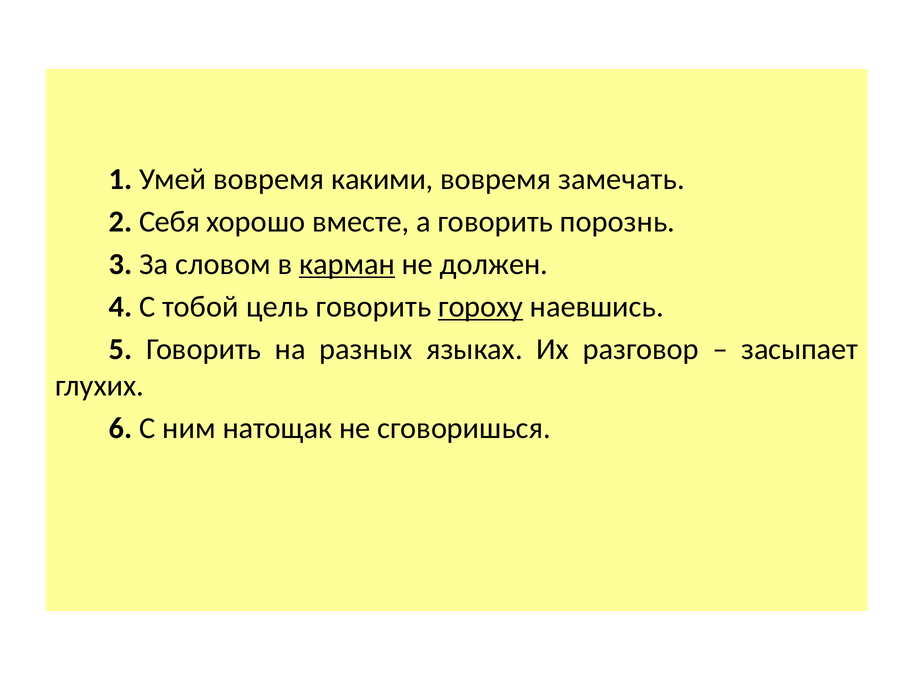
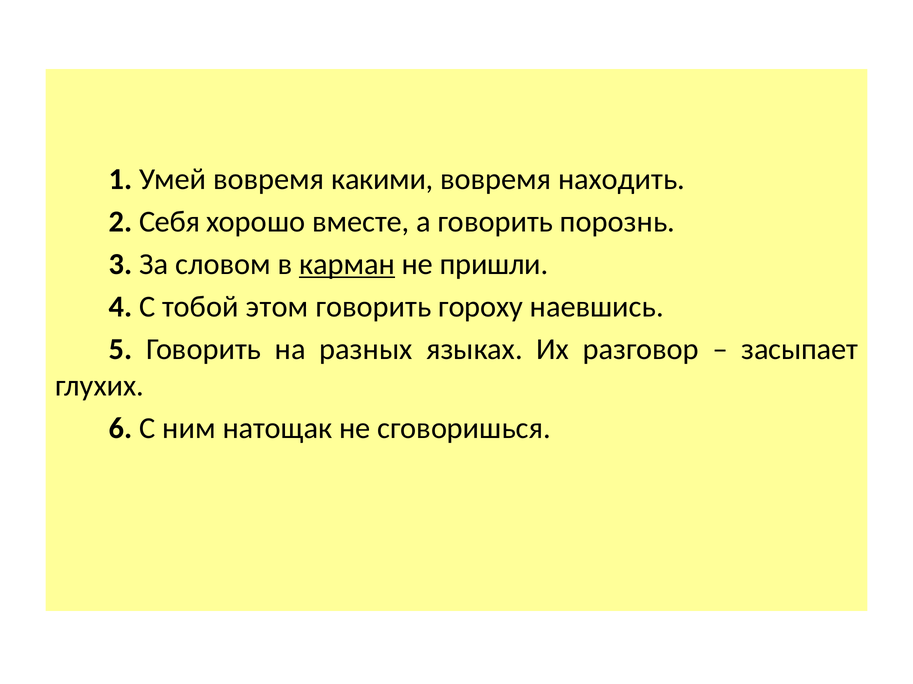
замечать: замечать -> находить (622, 179)
должен: должен -> пришли (494, 264)
цель: цель -> этом (277, 307)
гороху underline: present -> none (481, 307)
